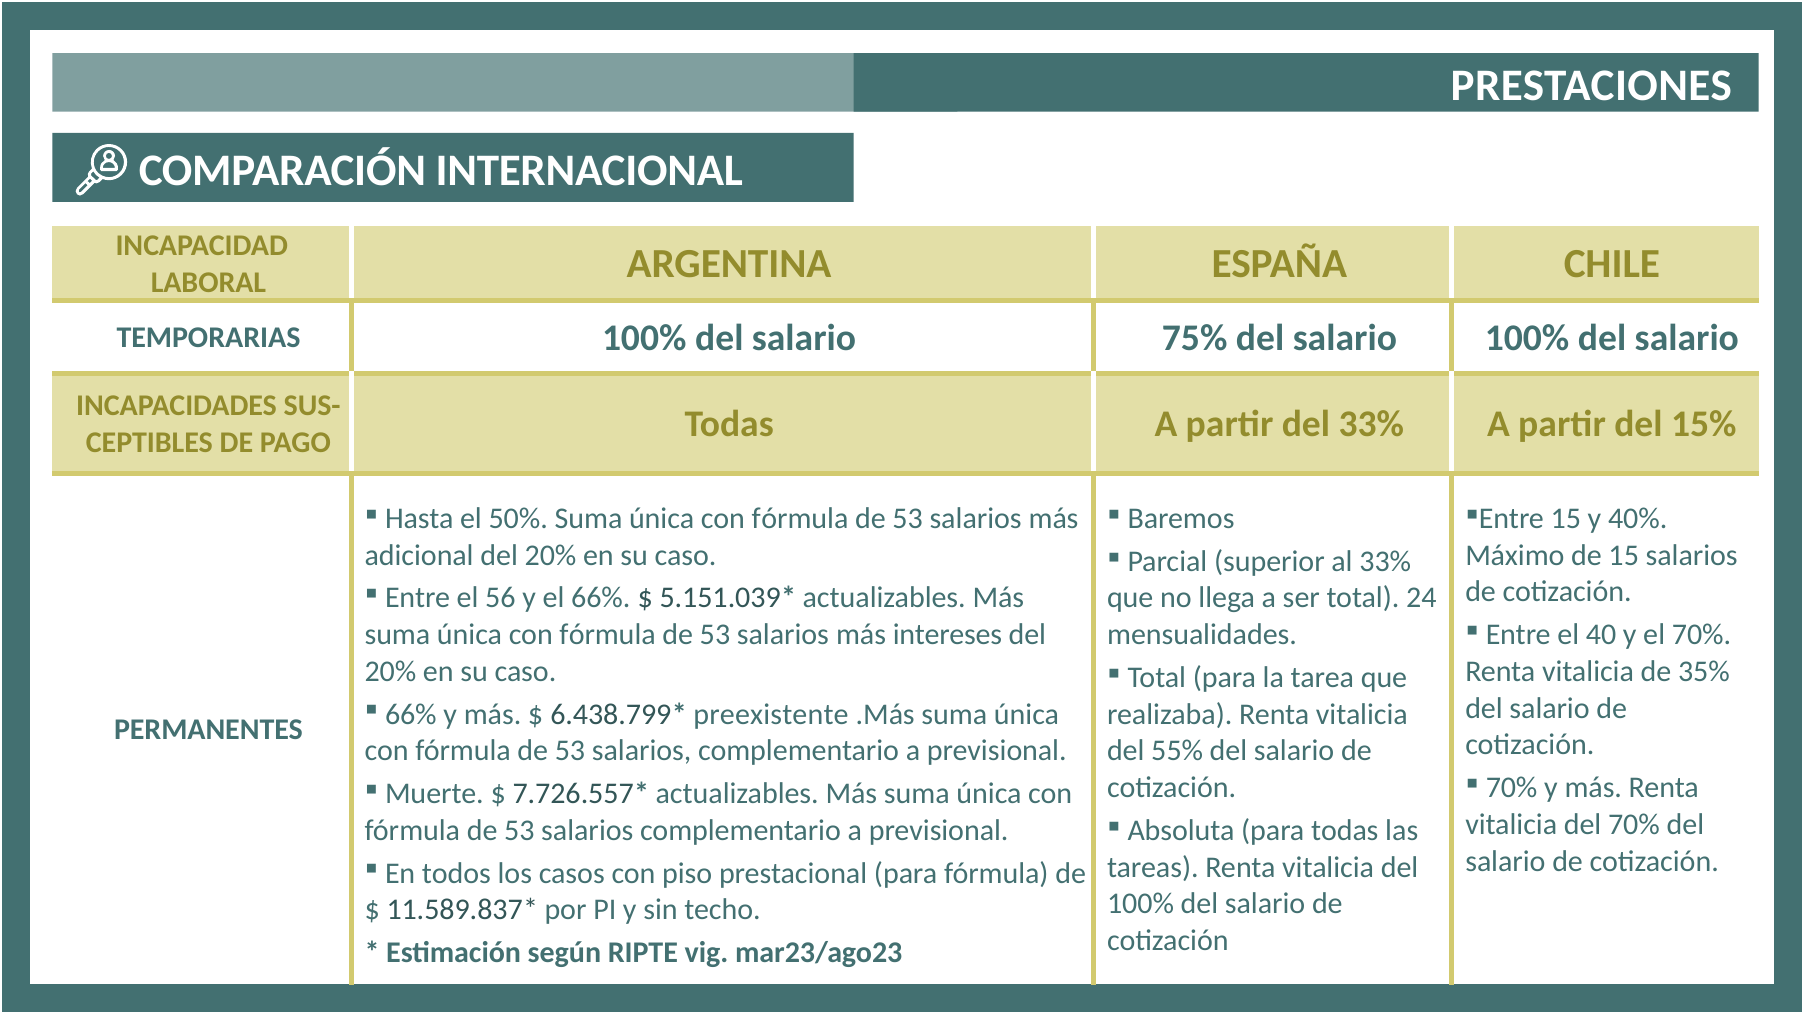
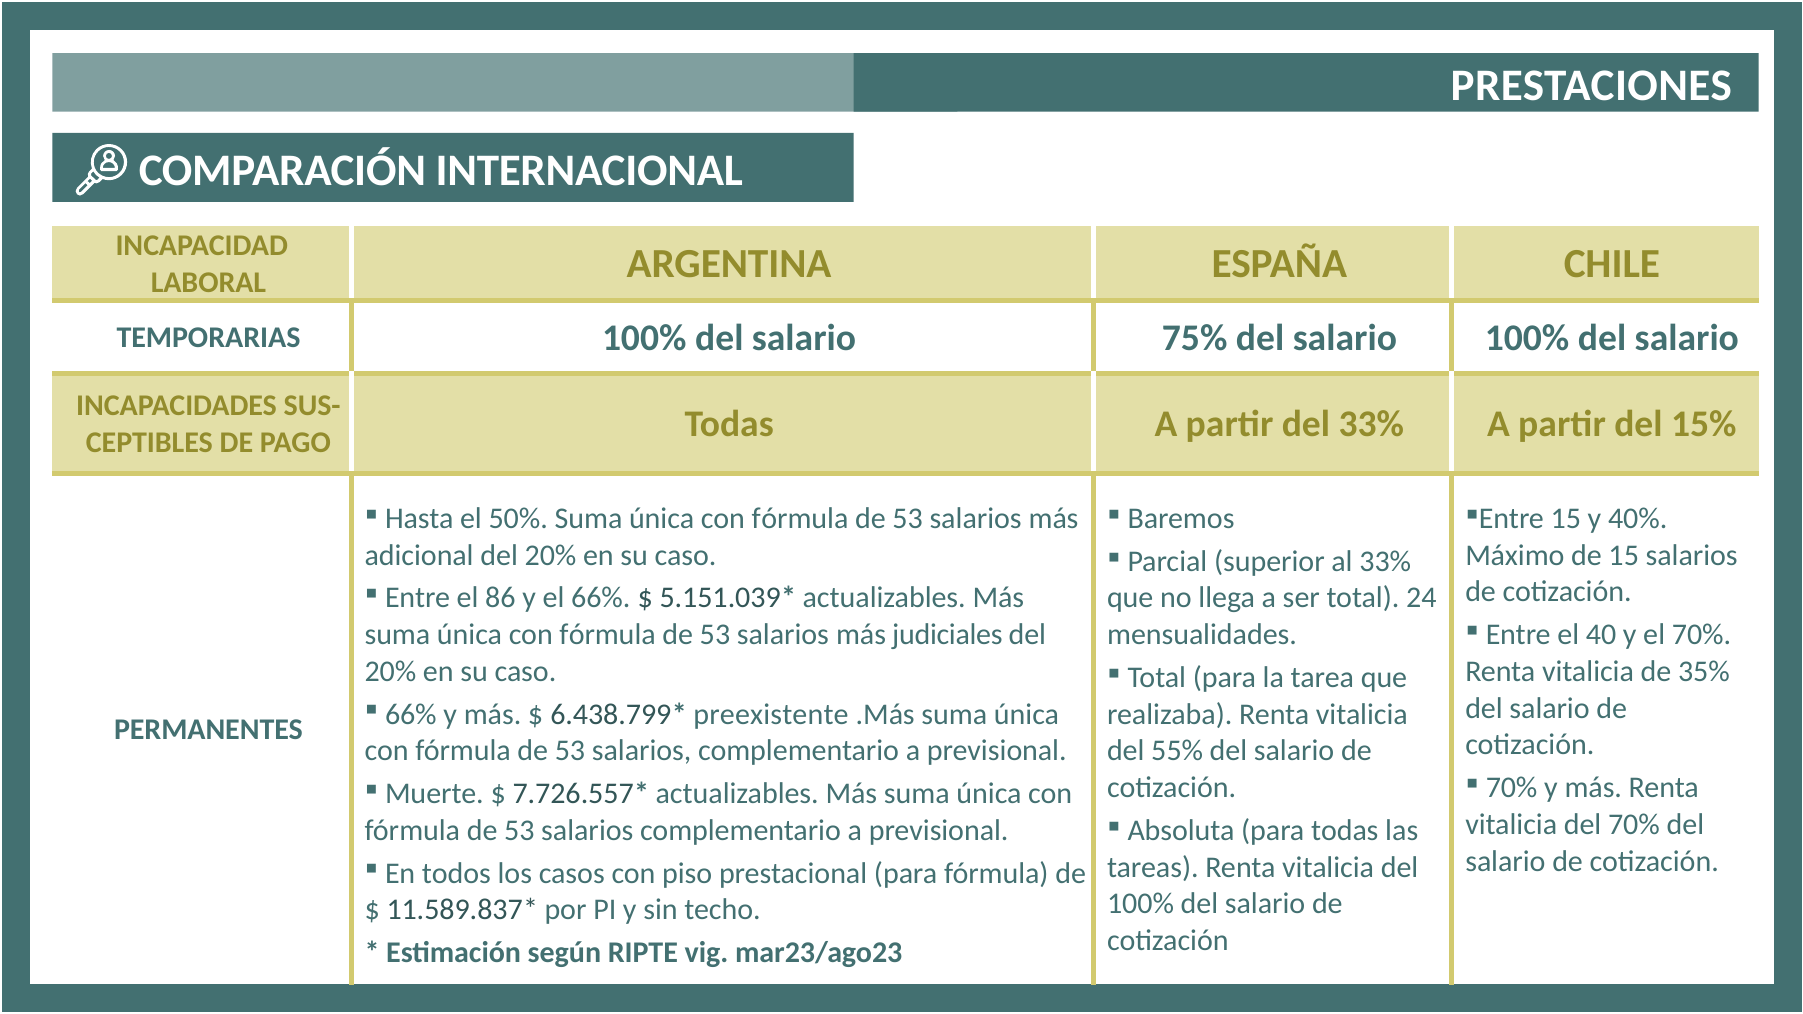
56: 56 -> 86 (500, 598)
intereses: intereses -> judiciales (947, 635)
